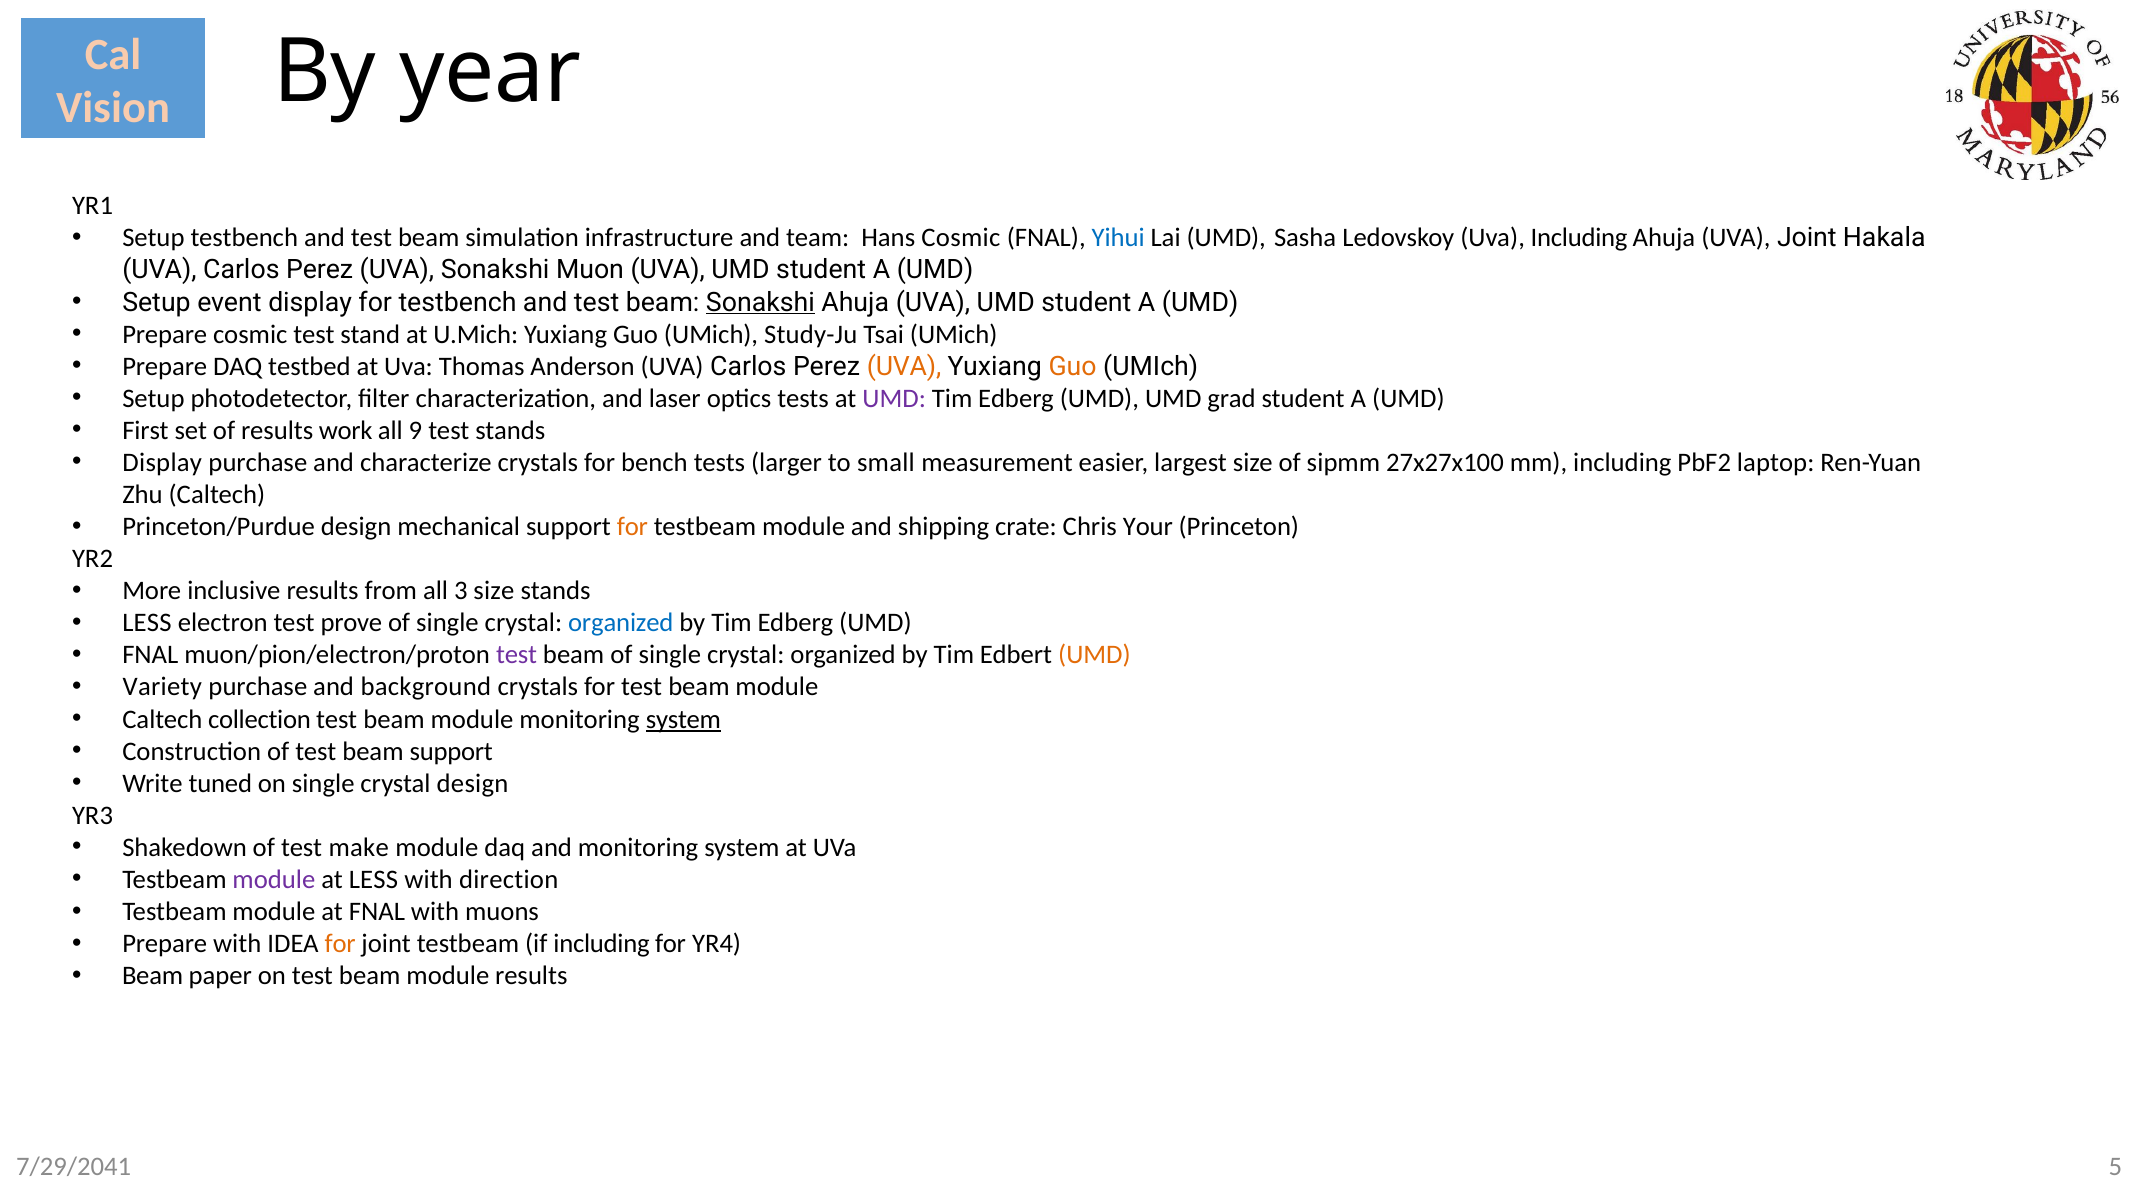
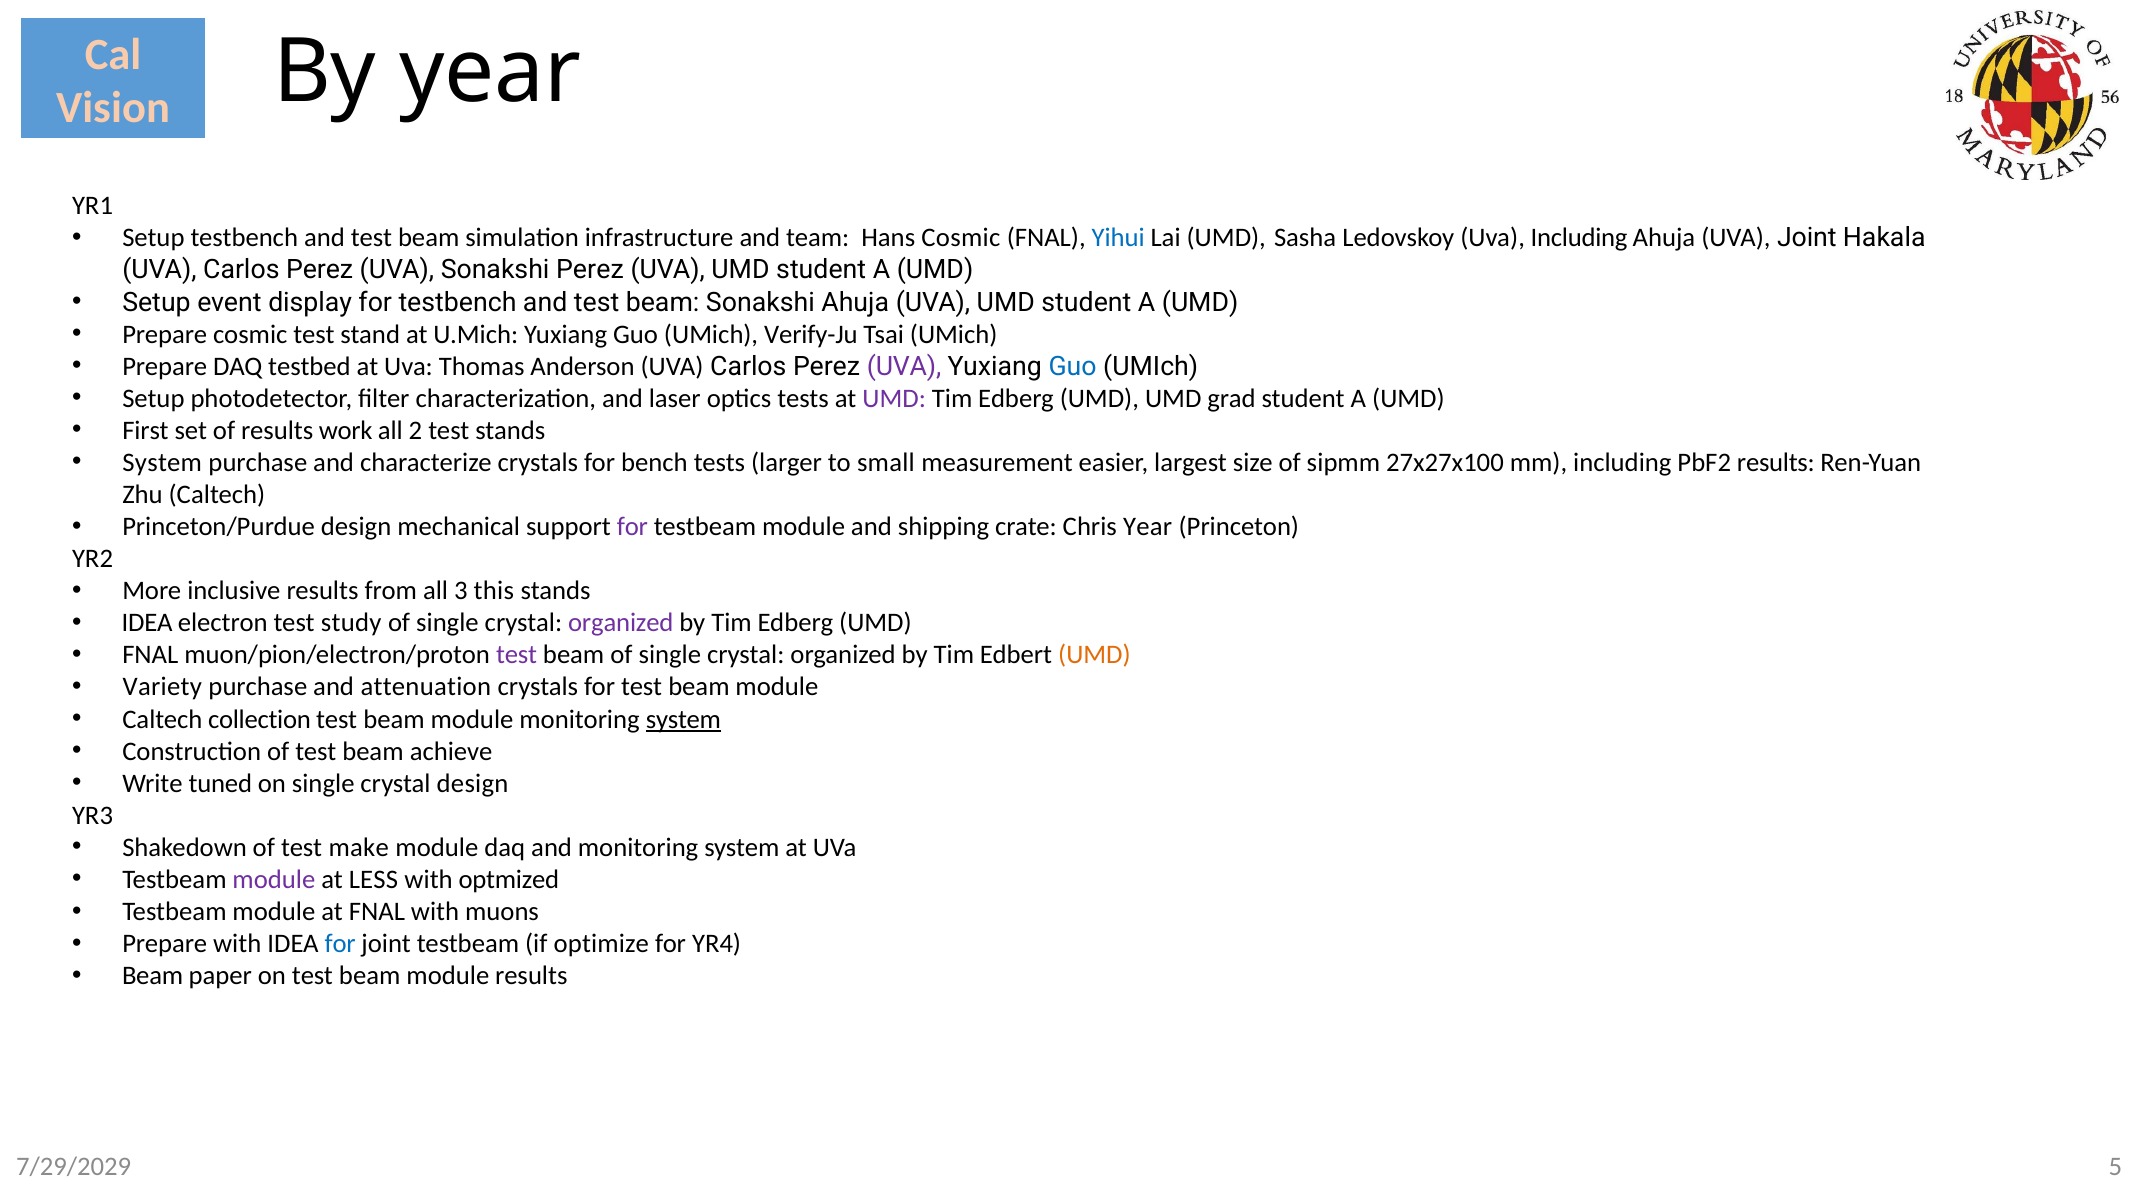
Sonakshi Muon: Muon -> Perez (590, 270)
Sonakshi underline: present -> none (760, 302)
Study-Ju: Study-Ju -> Verify-Ju (811, 334)
UVA colour: orange -> purple (904, 366)
Guo colour: orange -> blue (1073, 366)
9: 9 -> 2 (415, 430)
Display: Display -> System (162, 462)
PbF2 laptop: laptop -> results (1776, 462)
for colour: orange -> purple (632, 527)
Chris Your: Your -> Year (1148, 527)
3 size: size -> this (494, 591)
LESS: LESS -> IDEA (147, 623)
prove: prove -> study (351, 623)
organized colour: blue -> purple (621, 623)
background: background -> attenuation (426, 687)
beam support: support -> achieve (451, 751)
direction: direction -> optmized (509, 879)
for colour: orange -> blue (340, 943)
if including: including -> optimize (601, 943)
7/29/2041: 7/29/2041 -> 7/29/2029 (74, 1167)
